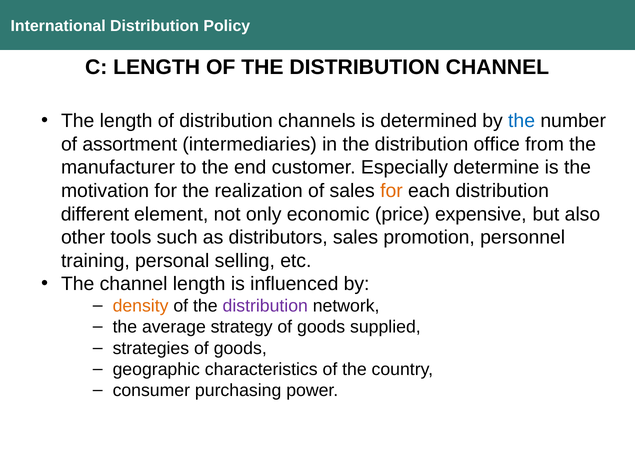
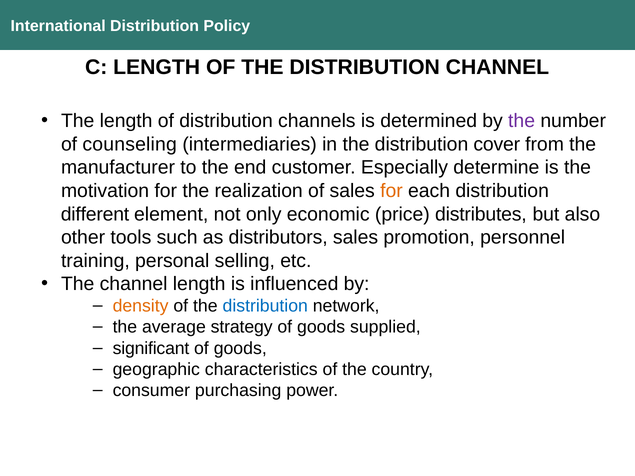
the colour: blue -> purple (522, 121)
assortment: assortment -> counseling (130, 144)
office: office -> cover (497, 144)
expensive: expensive -> distributes (481, 214)
distribution colour: purple -> blue (265, 306)
strategies: strategies -> significant (151, 349)
